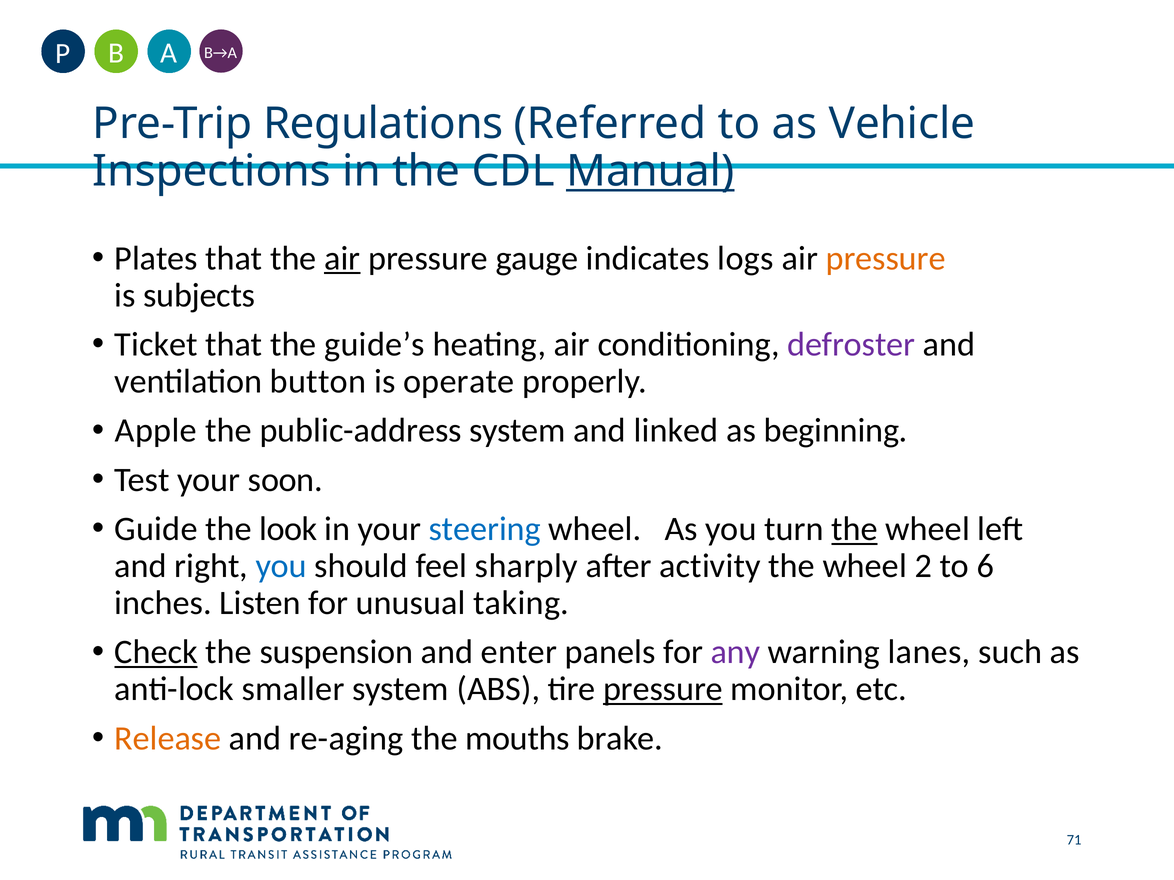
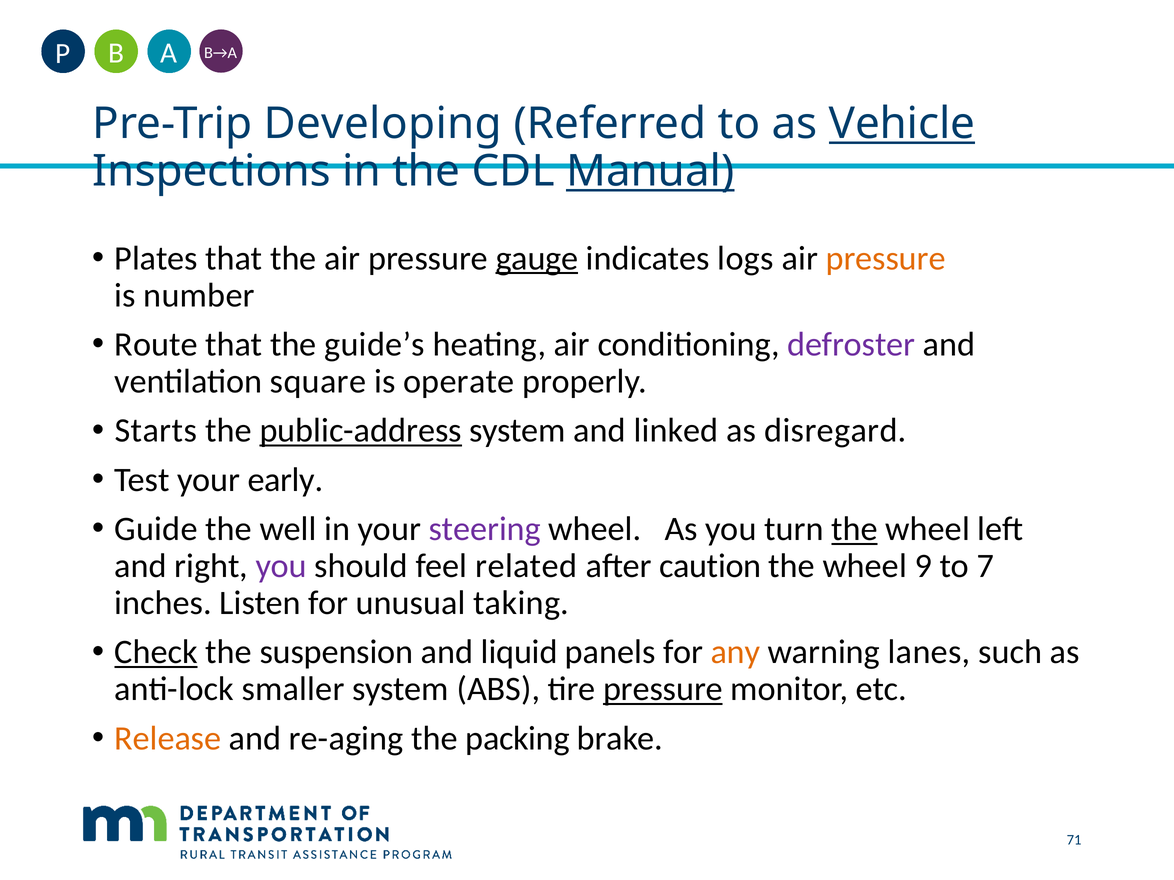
Regulations: Regulations -> Developing (383, 124)
Vehicle underline: none -> present (902, 124)
air underline: present -> none (342, 259)
gauge underline: none -> present (537, 259)
subjects: subjects -> number (199, 296)
Ticket: Ticket -> Route (156, 345)
button: button -> square (318, 382)
Apple: Apple -> Starts (156, 431)
public-address underline: none -> present (361, 431)
beginning: beginning -> disregard (835, 431)
soon: soon -> early (285, 480)
look: look -> well (288, 529)
steering colour: blue -> purple (485, 529)
you colour: blue -> purple (281, 566)
sharply: sharply -> related (526, 566)
activity: activity -> caution (710, 566)
2: 2 -> 9 (923, 566)
6: 6 -> 7 (985, 566)
enter: enter -> liquid (519, 653)
any colour: purple -> orange (735, 653)
mouths: mouths -> packing (518, 739)
